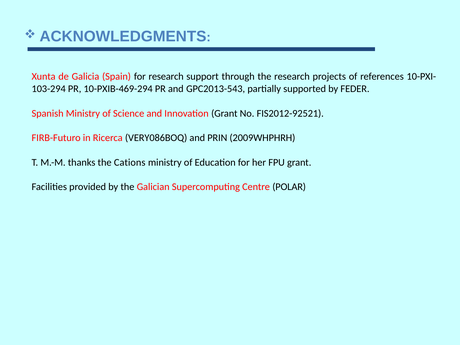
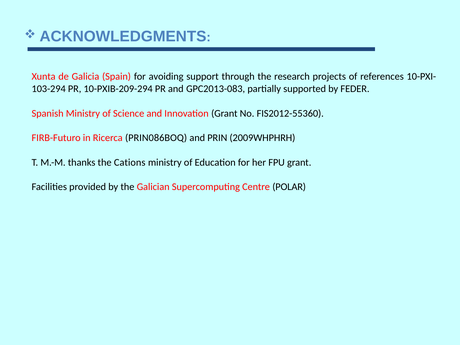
for research: research -> avoiding (166, 77)
10-PXIB-469-294: 10-PXIB-469-294 -> 10-PXIB-209-294 (118, 89)
GPC2013-543: GPC2013-543 -> GPC2013-083 (216, 89)
FIS2012-92521: FIS2012-92521 -> FIS2012-55360 (290, 113)
VERY086BOQ: VERY086BOQ -> PRIN086BOQ (156, 138)
